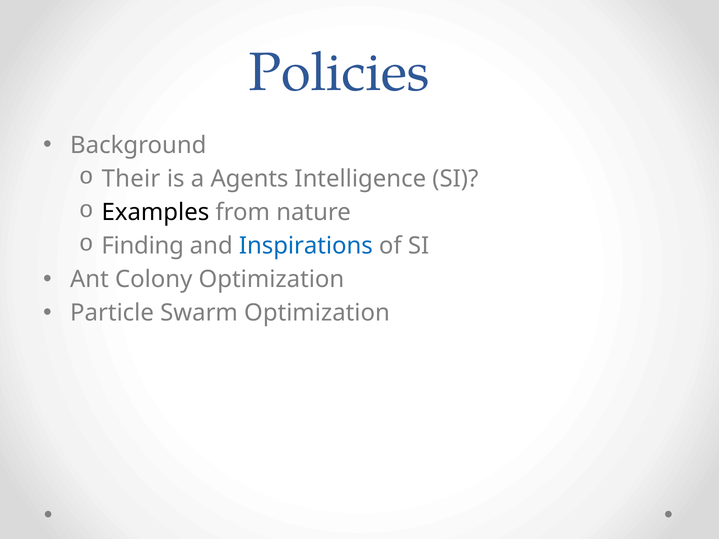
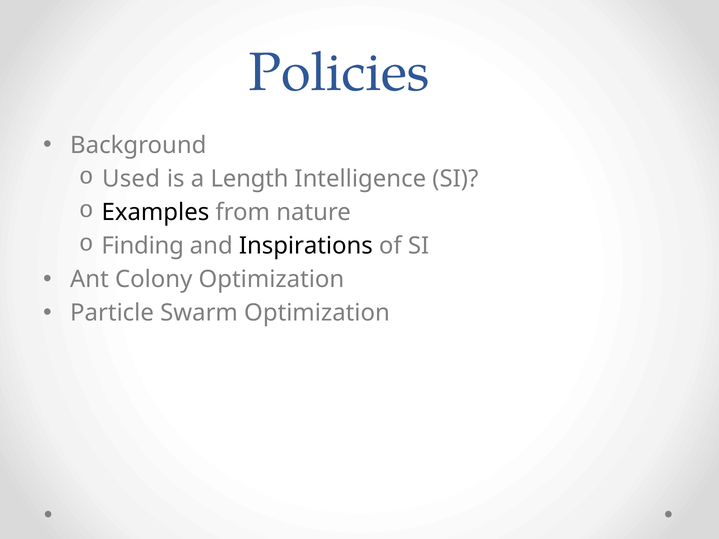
Their: Their -> Used (131, 179)
Agents: Agents -> Length (250, 179)
Inspirations colour: blue -> black (306, 246)
